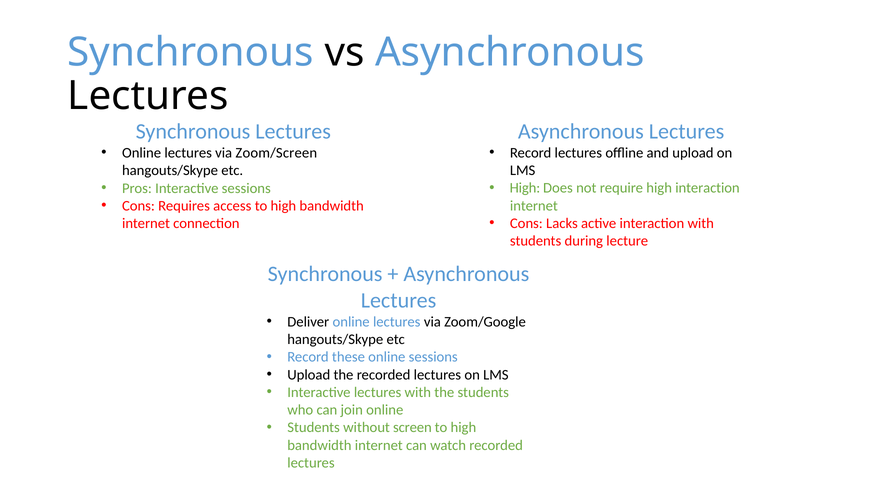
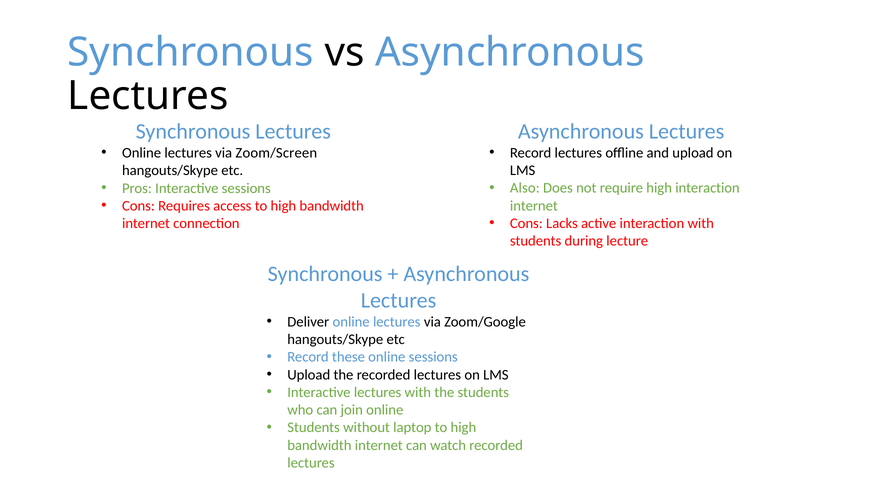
High: High -> Also (525, 188)
screen: screen -> laptop (412, 428)
